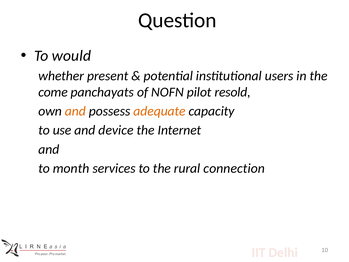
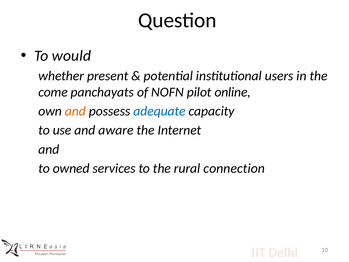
resold: resold -> online (233, 92)
adequate colour: orange -> blue (160, 111)
device: device -> aware (116, 130)
month: month -> owned (71, 168)
